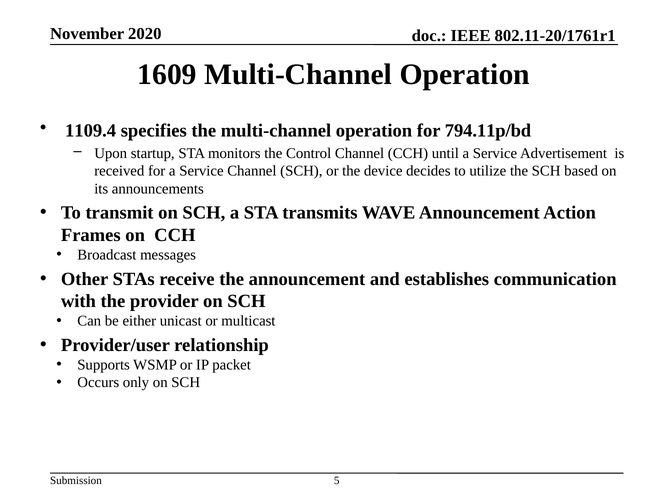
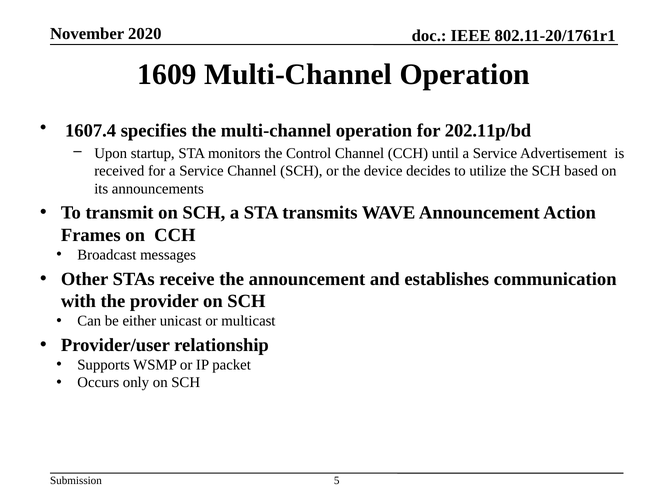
1109.4: 1109.4 -> 1607.4 (91, 130)
794.11p/bd: 794.11p/bd -> 202.11p/bd (488, 130)
